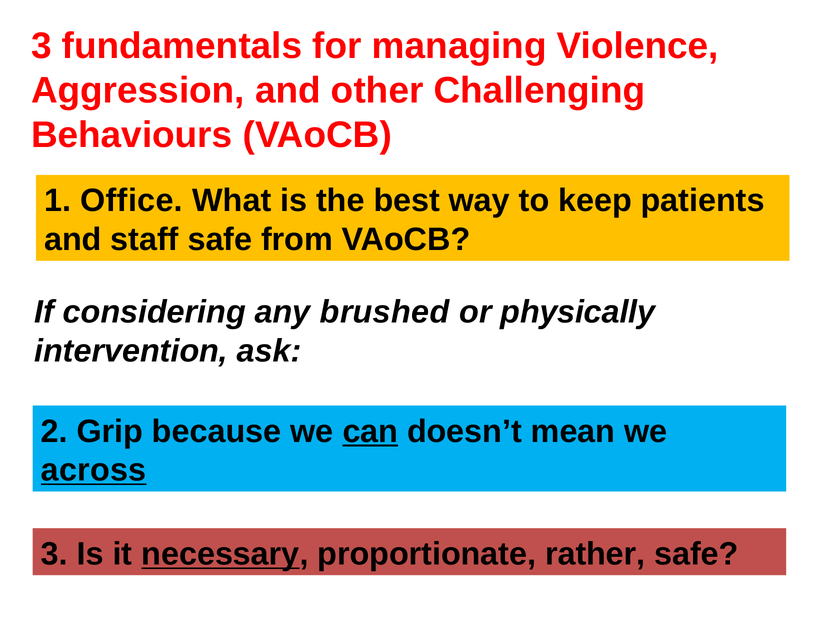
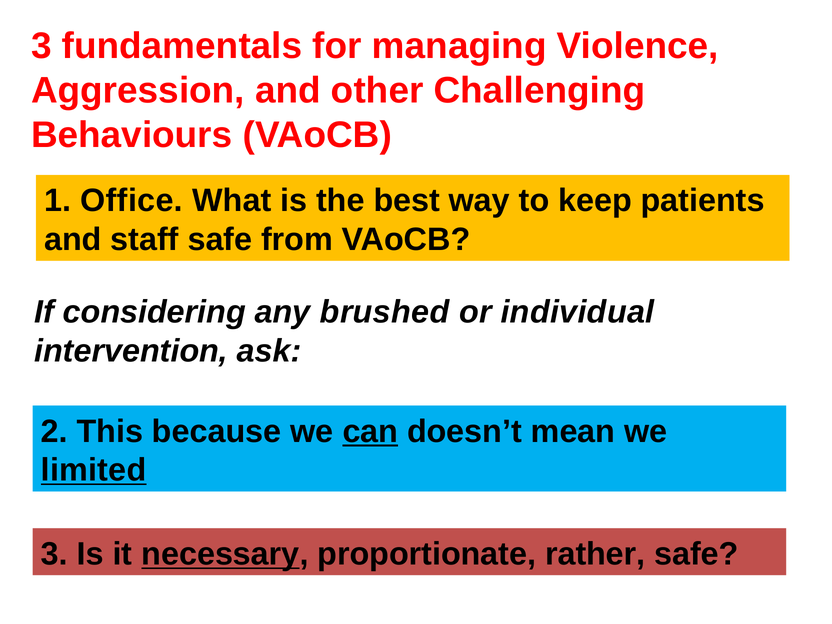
physically: physically -> individual (578, 312)
Grip: Grip -> This (110, 431)
across: across -> limited (94, 470)
